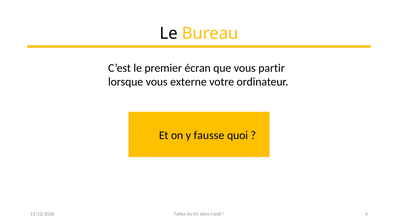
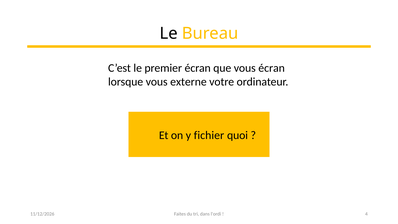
vous partir: partir -> écran (272, 68)
fausse: fausse -> fichier (209, 135)
